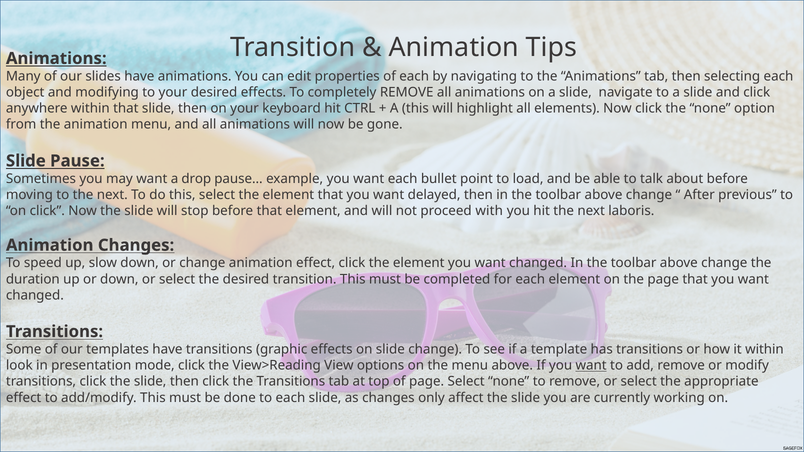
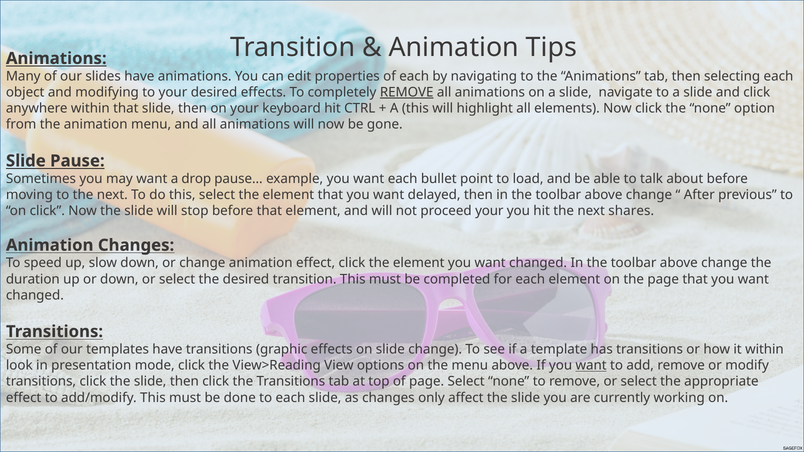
REMOVE underline: none -> present (407, 92)
proceed with: with -> your (489, 211)
laboris: laboris -> shares (631, 211)
